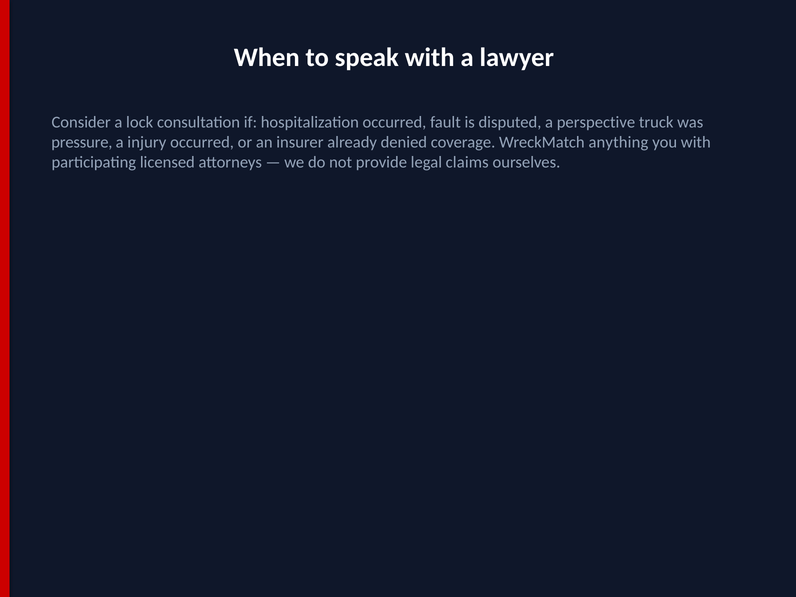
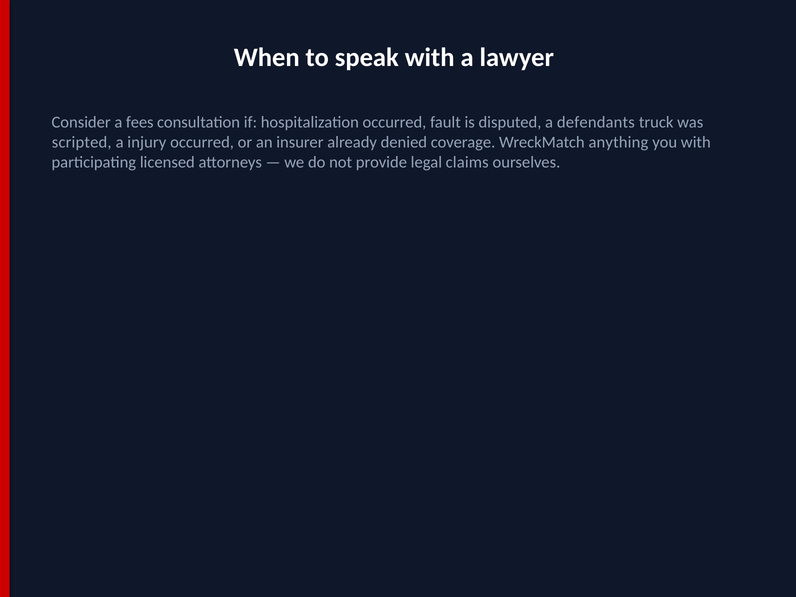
lock: lock -> fees (140, 122)
perspective: perspective -> defendants (596, 122)
pressure: pressure -> scripted (82, 142)
